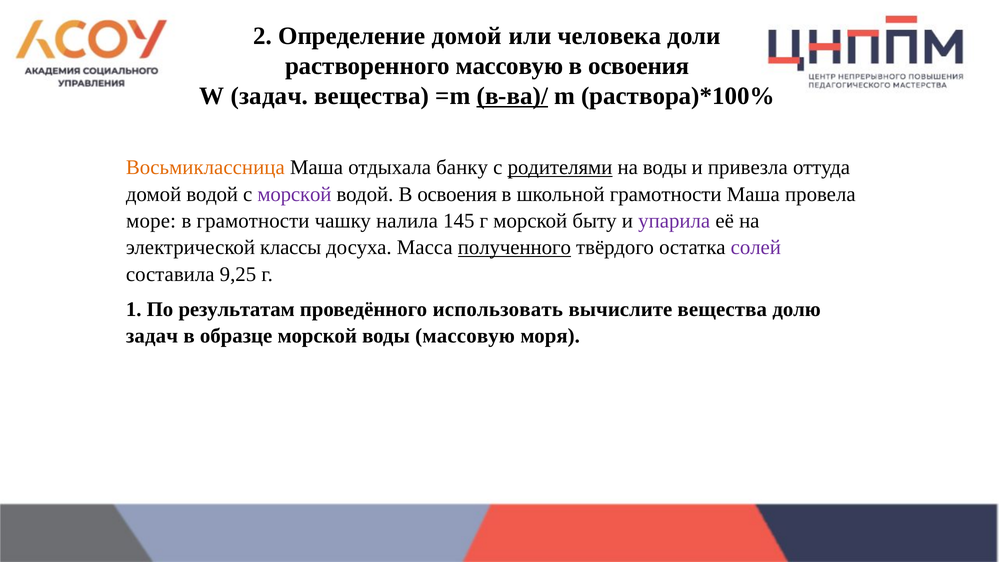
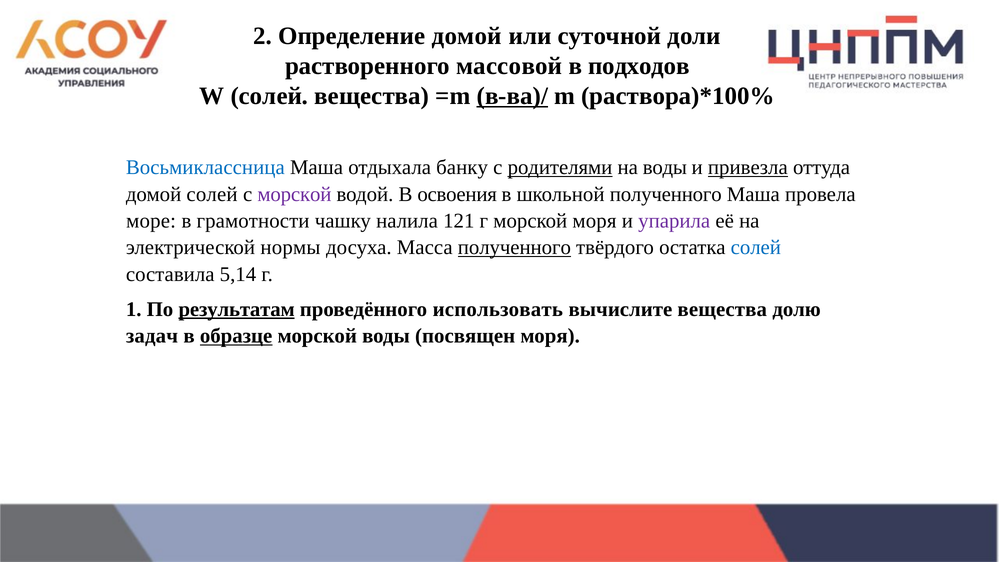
человека: человека -> суточной (610, 36)
растворенного массовую: массовую -> массовой (509, 66)
освоения: освоения -> подходов (639, 66)
W задач: задач -> солей (269, 96)
Восьмиклассница colour: orange -> blue (205, 167)
привезла underline: none -> present (748, 167)
домой водой: водой -> солей (212, 194)
школьной грамотности: грамотности -> полученного (666, 194)
145: 145 -> 121 (459, 221)
морской быту: быту -> моря (594, 221)
классы: классы -> нормы (290, 248)
солей colour: purple -> blue (756, 248)
9,25: 9,25 -> 5,14 (238, 274)
результатам underline: none -> present (237, 309)
образце underline: none -> present (236, 336)
воды массовую: массовую -> посвящен (465, 336)
